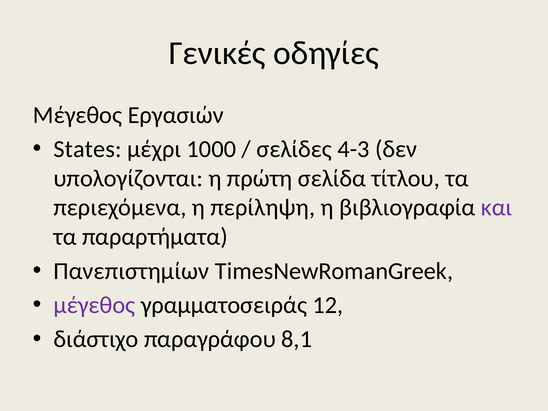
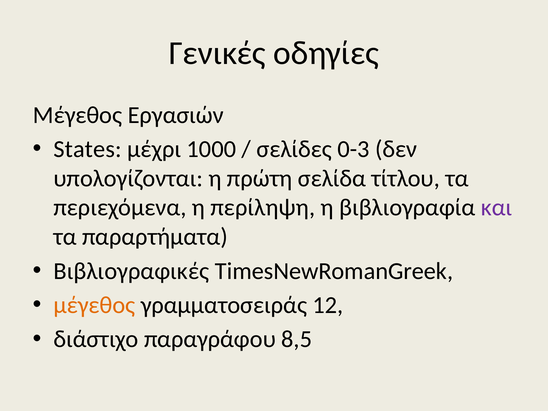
4-3: 4-3 -> 0-3 (353, 149)
Πανεπιστημίων: Πανεπιστημίων -> Βιβλιογραφικές (131, 271)
μέγεθος colour: purple -> orange (94, 305)
8,1: 8,1 -> 8,5 (297, 339)
